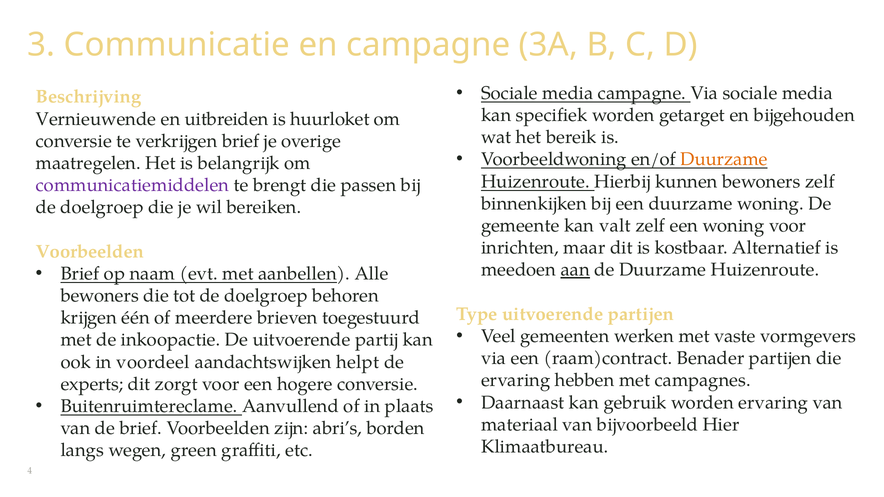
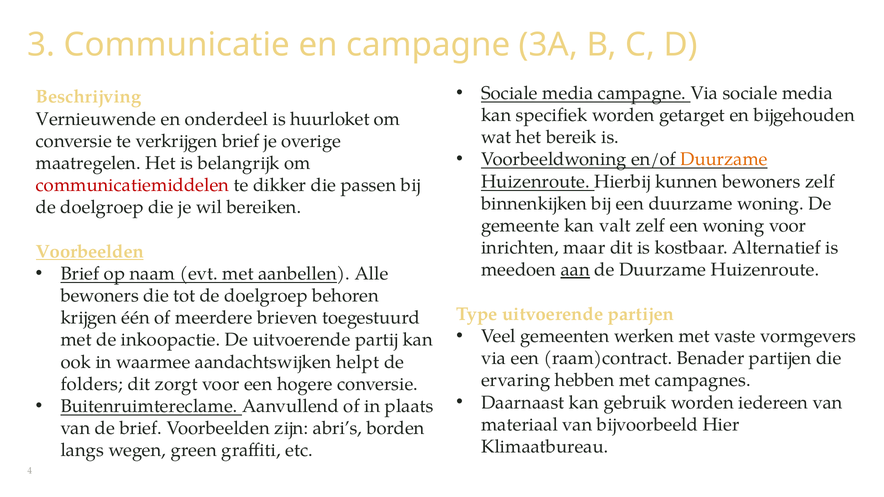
uitbreiden: uitbreiden -> onderdeel (227, 119)
communicatiemiddelen colour: purple -> red (132, 185)
brengt: brengt -> dikker (280, 185)
Voorbeelden underline: none -> present (90, 252)
voordeel: voordeel -> waarmee (153, 362)
experts: experts -> folders (92, 384)
worden ervaring: ervaring -> iedereen (773, 403)
